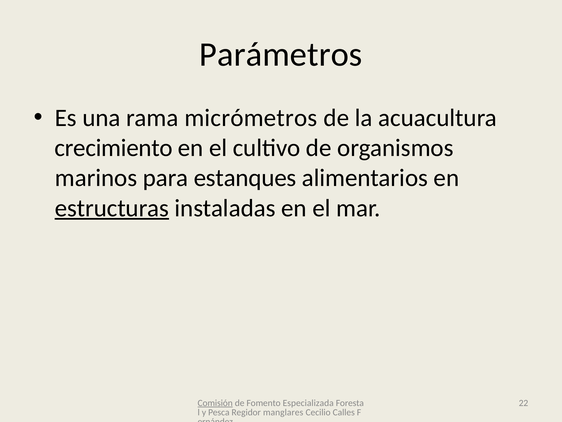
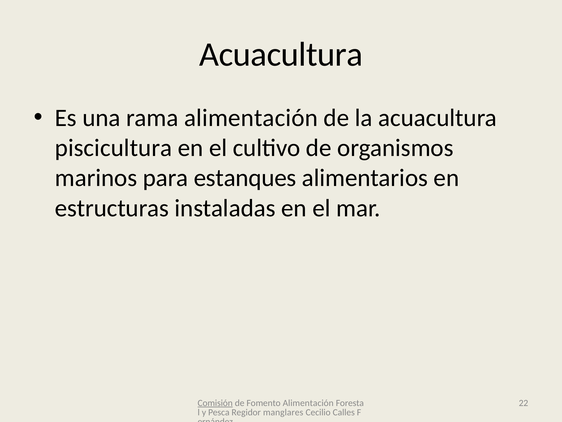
Parámetros: Parámetros -> Acuacultura (281, 54)
rama micrómetros: micrómetros -> alimentación (251, 118)
crecimiento: crecimiento -> piscicultura (113, 148)
estructuras underline: present -> none (112, 208)
Fomento Especializada: Especializada -> Alimentación (308, 402)
